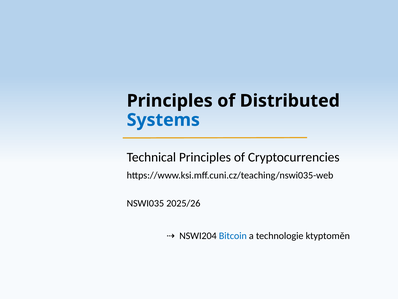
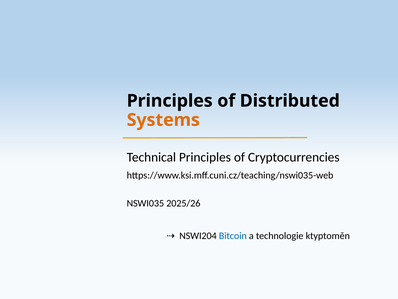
Systems colour: blue -> orange (163, 120)
